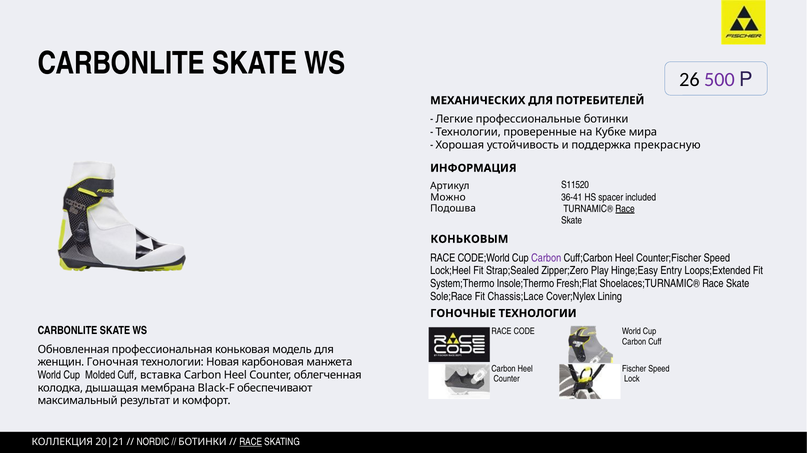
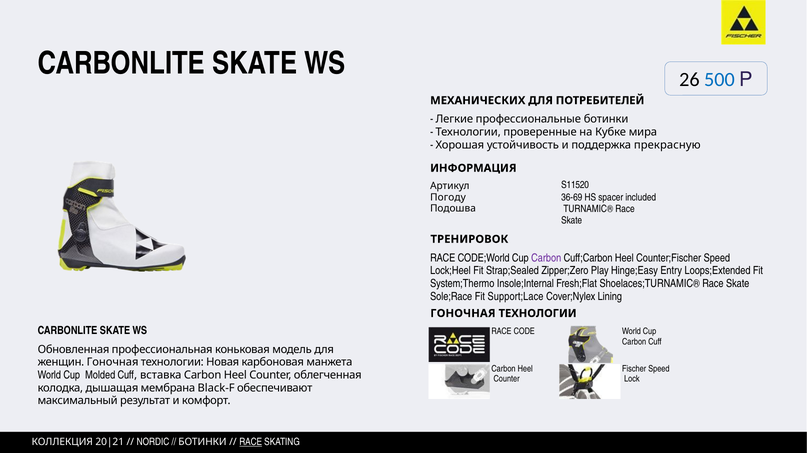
500 colour: purple -> blue (719, 80)
36-41: 36-41 -> 36-69 (572, 197)
Можно: Можно -> Погоду (448, 197)
Race underline: present -> none (625, 209)
КОНЬКОВЫМ: КОНЬКОВЫМ -> ТРЕНИРОВОК (469, 239)
Insole;Thermo: Insole;Thermo -> Insole;Internal (525, 284)
Chassis;Lace: Chassis;Lace -> Support;Lace (516, 297)
ГОНОЧНЫЕ: ГОНОЧНЫЕ -> ГОНОЧНАЯ (463, 314)
